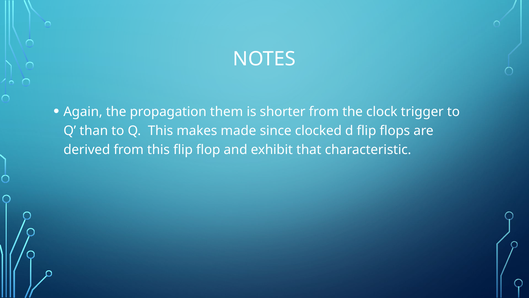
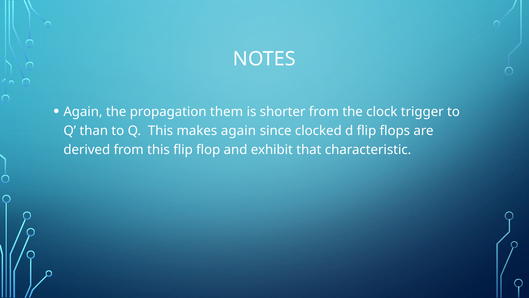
makes made: made -> again (238, 131)
